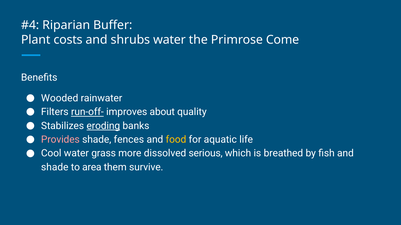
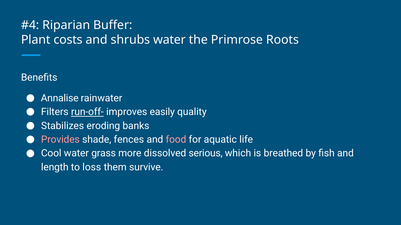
Come: Come -> Roots (282, 40)
Wooded: Wooded -> Annalise (60, 98)
about: about -> easily (162, 112)
eroding underline: present -> none (103, 126)
food colour: yellow -> pink (176, 140)
shade: shade -> length (55, 168)
area: area -> loss (92, 168)
